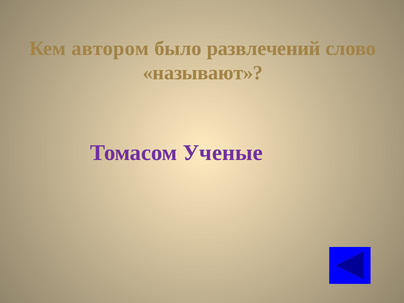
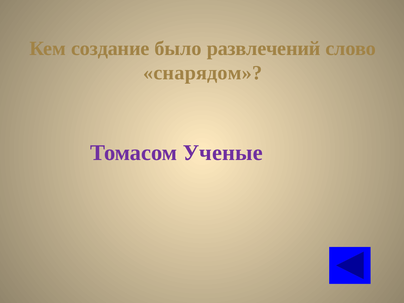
автором: автором -> создание (110, 49)
называют: называют -> снарядом (203, 73)
